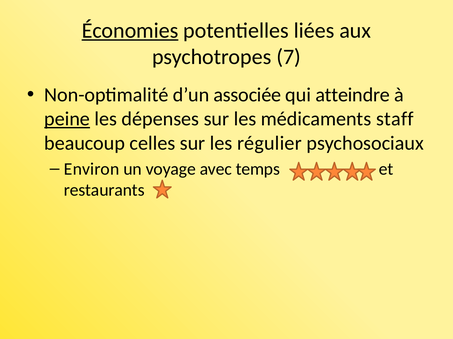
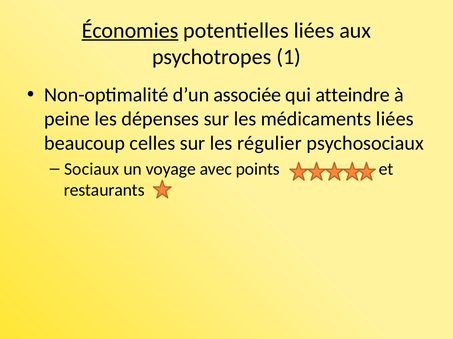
7: 7 -> 1 (289, 57)
peine underline: present -> none (67, 119)
médicaments staff: staff -> liées (395, 119)
Environ: Environ -> Sociaux (92, 169)
temps: temps -> points (258, 169)
